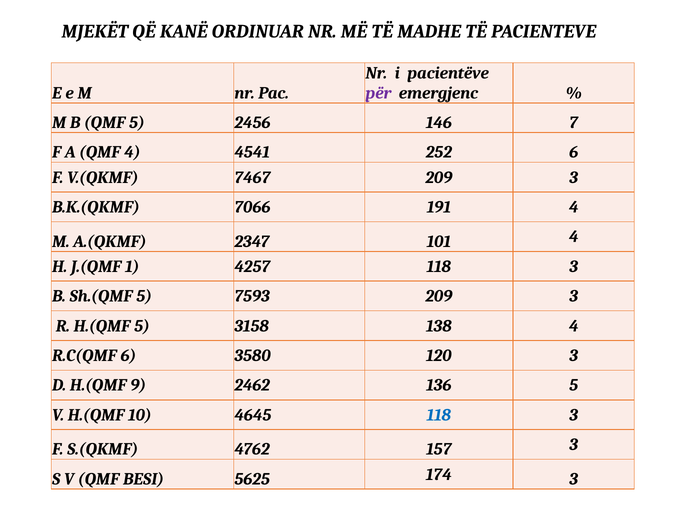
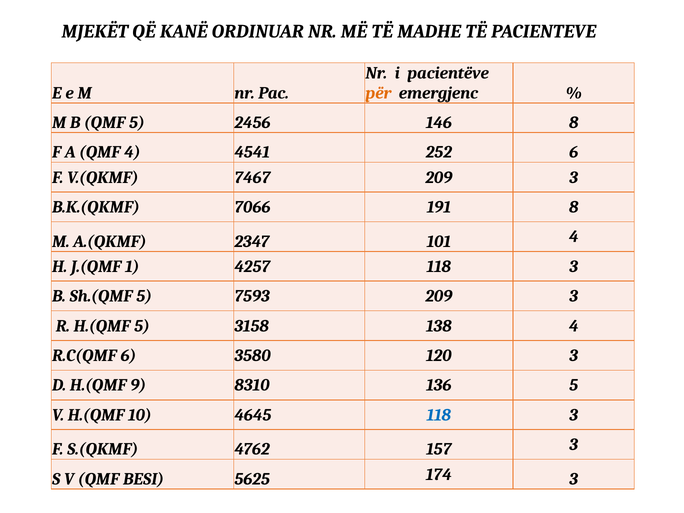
për colour: purple -> orange (378, 93)
146 7: 7 -> 8 (574, 123)
191 4: 4 -> 8 (574, 207)
2462: 2462 -> 8310 (252, 385)
